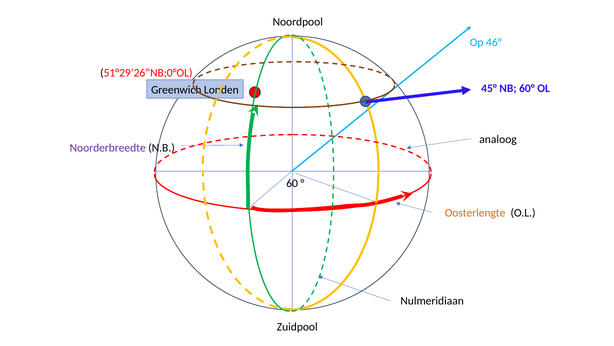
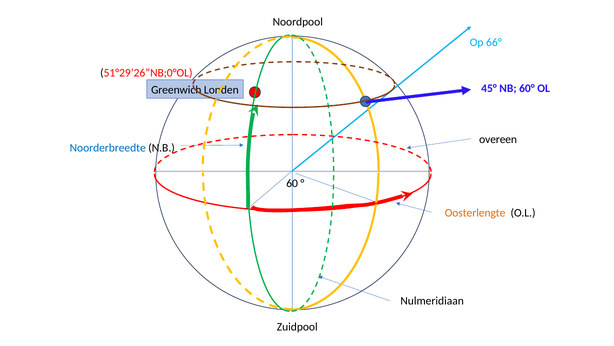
46°: 46° -> 66° (494, 42)
analoog: analoog -> overeen (498, 139)
Noorderbreedte colour: purple -> blue (108, 148)
